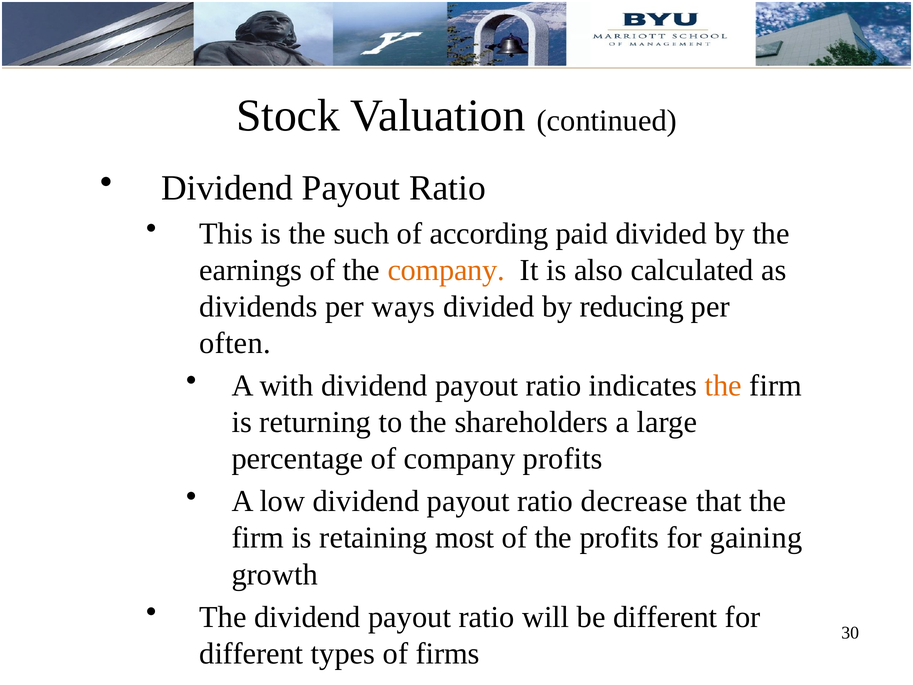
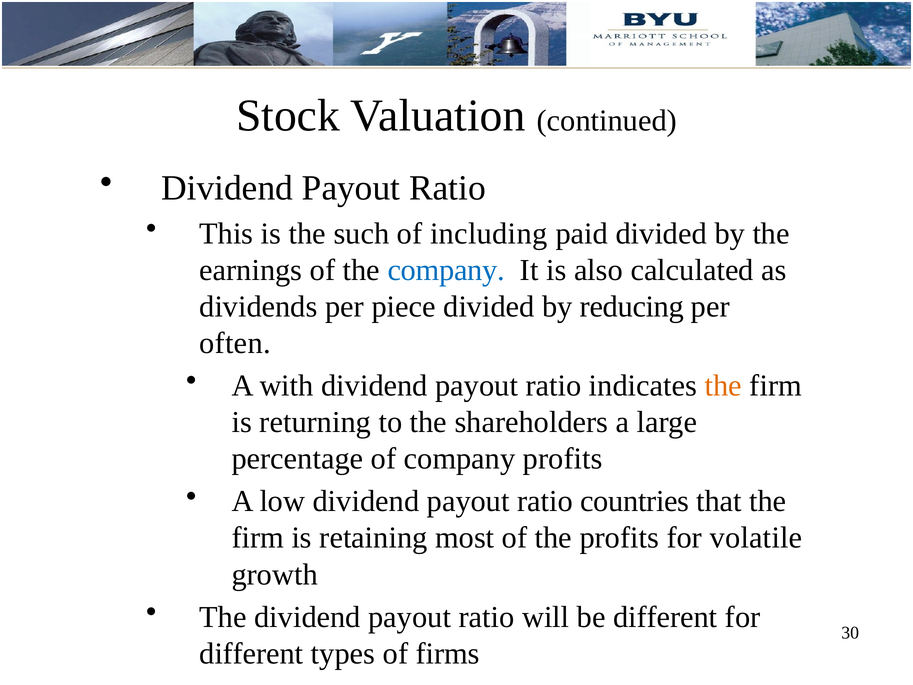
according: according -> including (489, 233)
company colour: orange -> blue (446, 270)
ways: ways -> piece (404, 306)
decrease: decrease -> countries (635, 501)
gaining: gaining -> volatile (756, 538)
